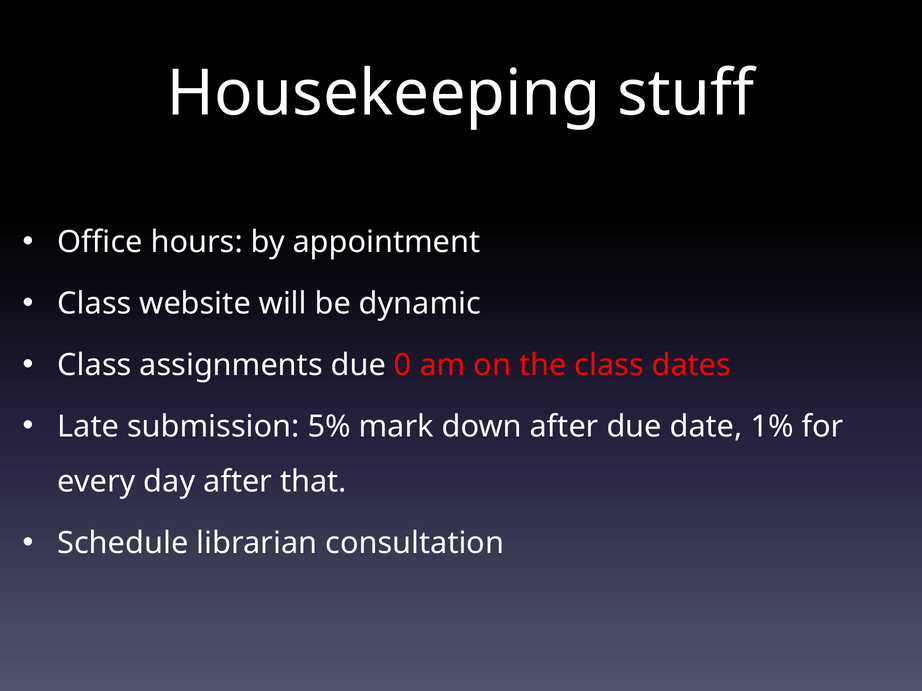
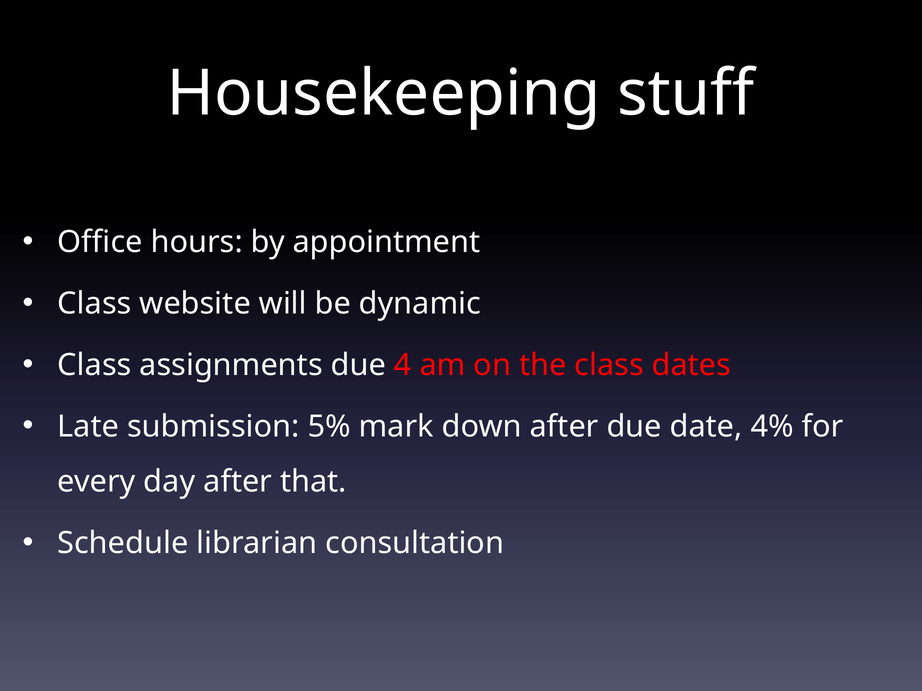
0: 0 -> 4 (403, 365)
1%: 1% -> 4% (772, 427)
